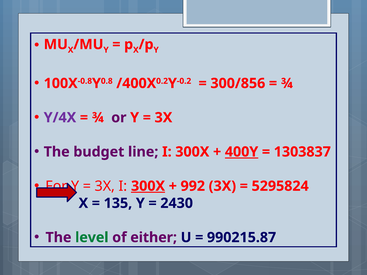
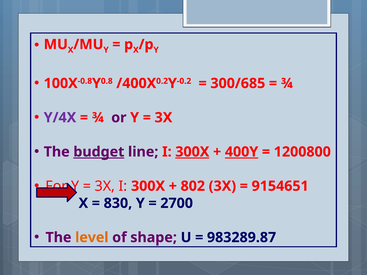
300/856: 300/856 -> 300/685 (238, 83)
budget underline: none -> present (99, 152)
300X underline: none -> present (192, 152)
1303837: 1303837 -> 1200800 (302, 152)
300X underline: present -> none (148, 186)
992: 992 -> 802 (193, 186)
5295824: 5295824 -> 9154651 (280, 186)
135: 135 -> 830 (118, 203)
2430: 2430 -> 2700 (177, 203)
level colour: green -> orange (92, 238)
either: either -> shape (154, 238)
990215.87: 990215.87 -> 983289.87 (242, 238)
